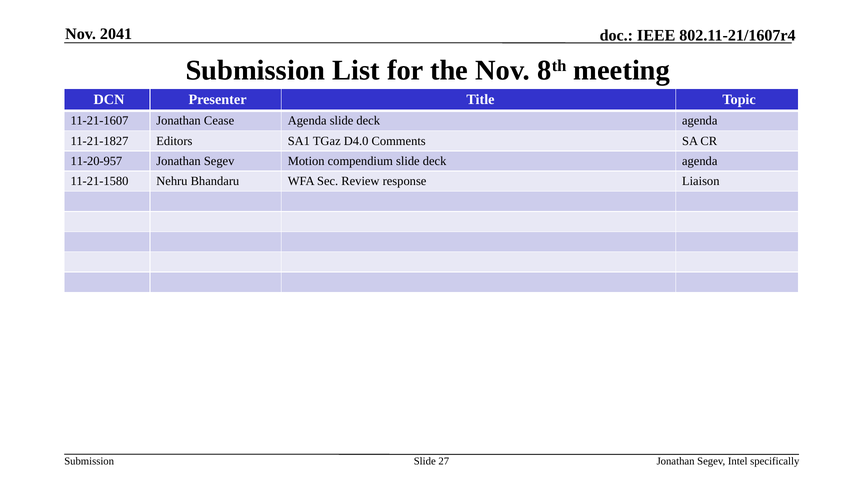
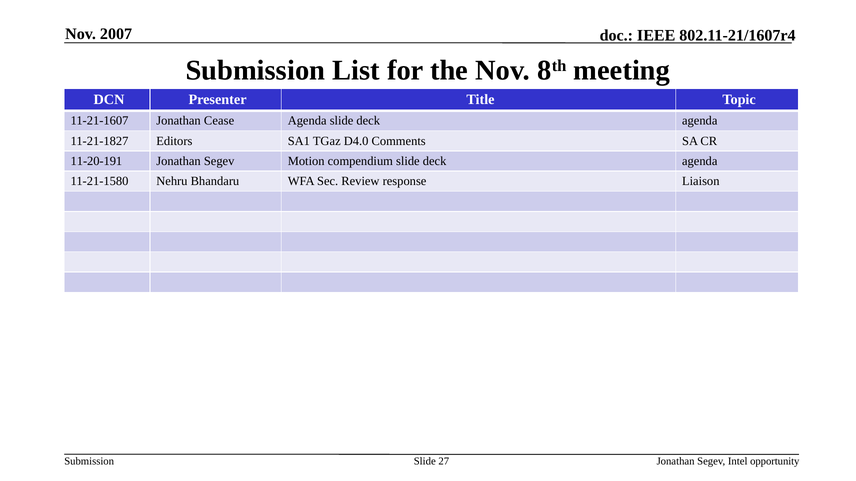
2041: 2041 -> 2007 (116, 34)
11-20-957: 11-20-957 -> 11-20-191 (96, 161)
specifically: specifically -> opportunity (775, 462)
